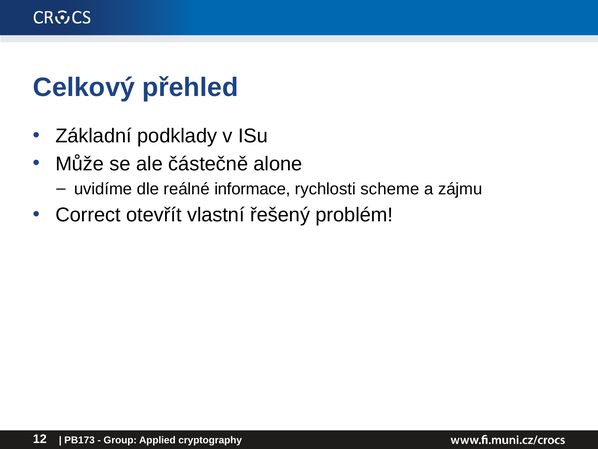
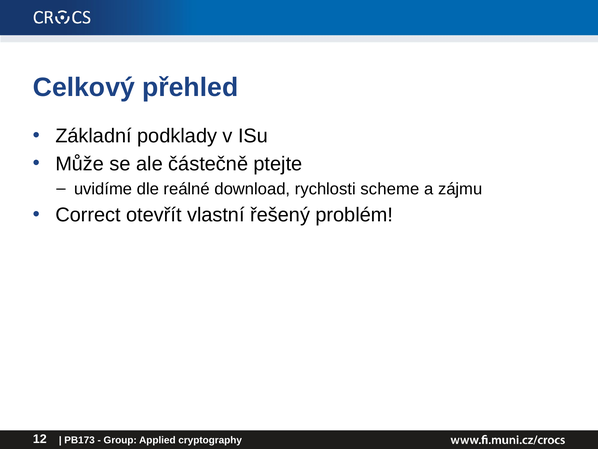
alone: alone -> ptejte (278, 164)
informace: informace -> download (252, 189)
